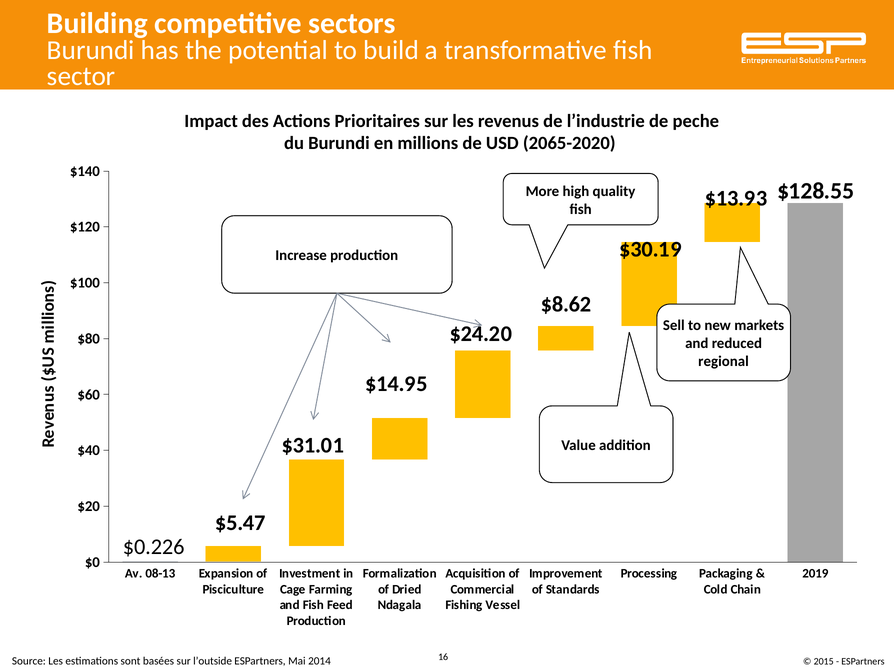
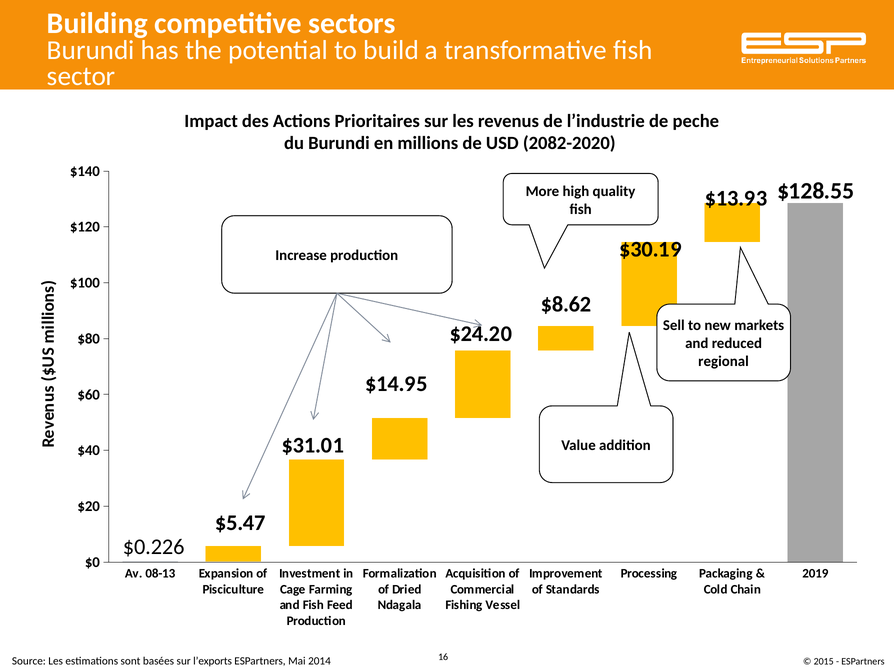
2065-2020: 2065-2020 -> 2082-2020 (569, 143)
l’outside: l’outside -> l’exports (213, 660)
